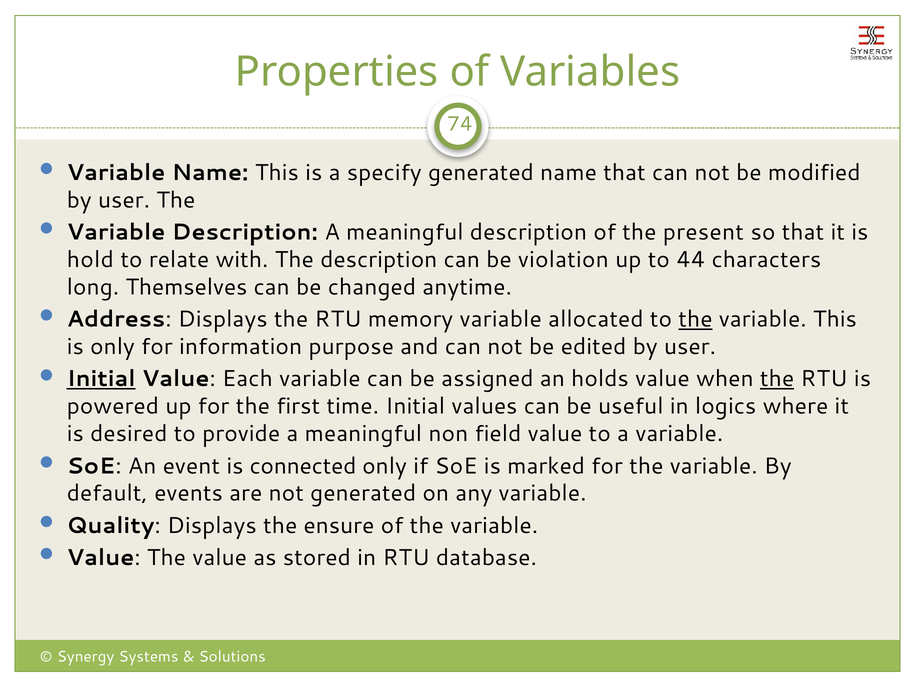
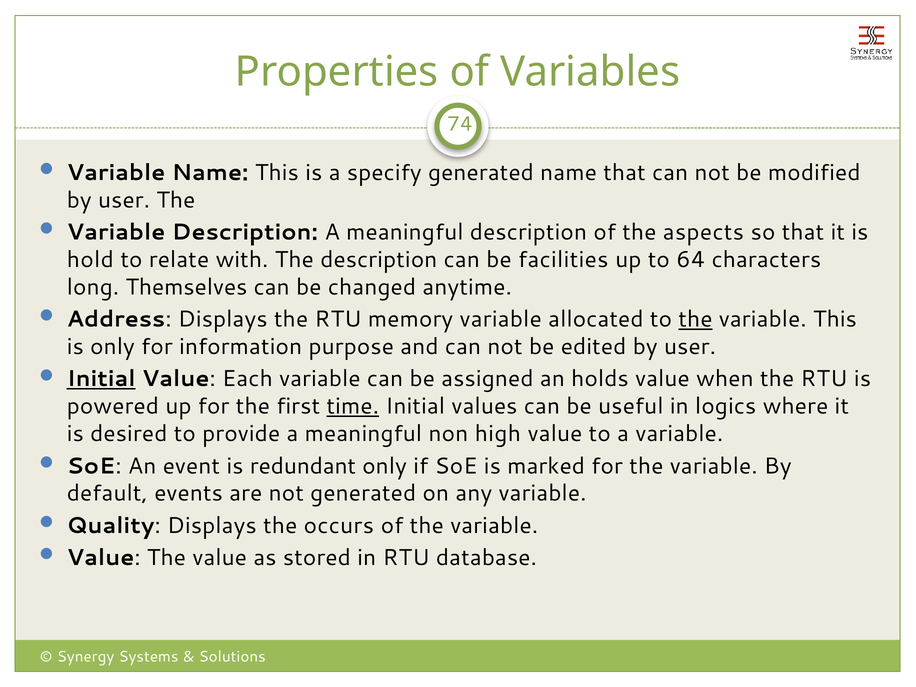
present: present -> aspects (703, 232)
violation: violation -> facilities (563, 260)
44: 44 -> 64 (691, 260)
the underline: present -> none (777, 379)
time underline: none -> present (353, 406)
field: field -> high (498, 434)
connected: connected -> redundant (303, 466)
ensure: ensure -> occurs (339, 525)
